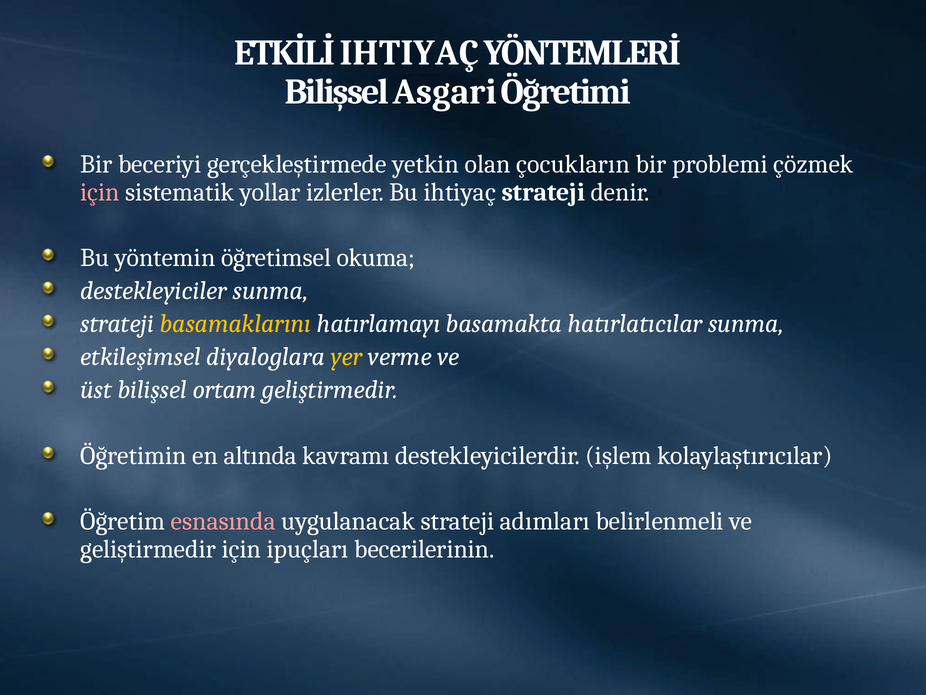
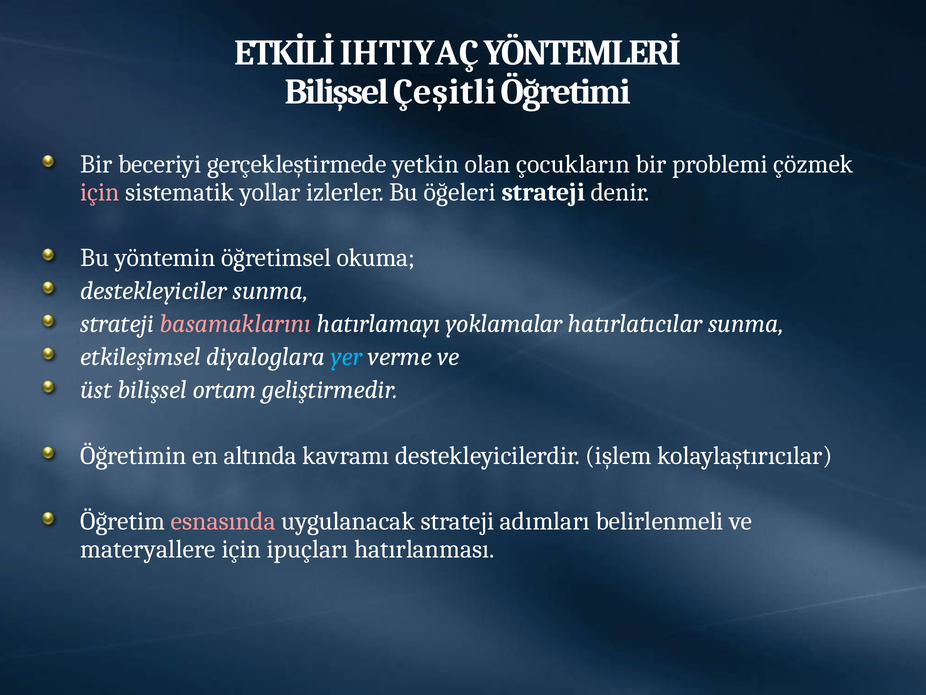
Asgari: Asgari -> Çeşitli (445, 92)
Bu ihtiyaç: ihtiyaç -> öğeleri (460, 192)
basamaklarını colour: yellow -> pink (235, 324)
basamakta: basamakta -> yoklamalar (504, 324)
yer colour: yellow -> light blue (347, 356)
geliştirmedir: geliştirmedir -> materyallere (148, 549)
becerilerinin: becerilerinin -> hatırlanması (424, 549)
